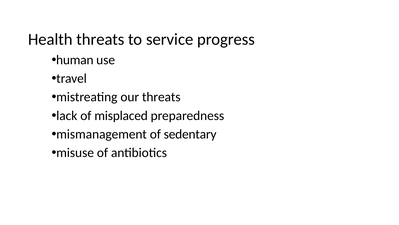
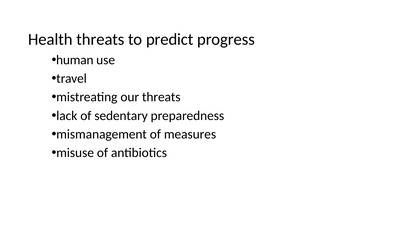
service: service -> predict (170, 39)
misplaced: misplaced -> sedentary (121, 115)
sedentary: sedentary -> measures (190, 134)
